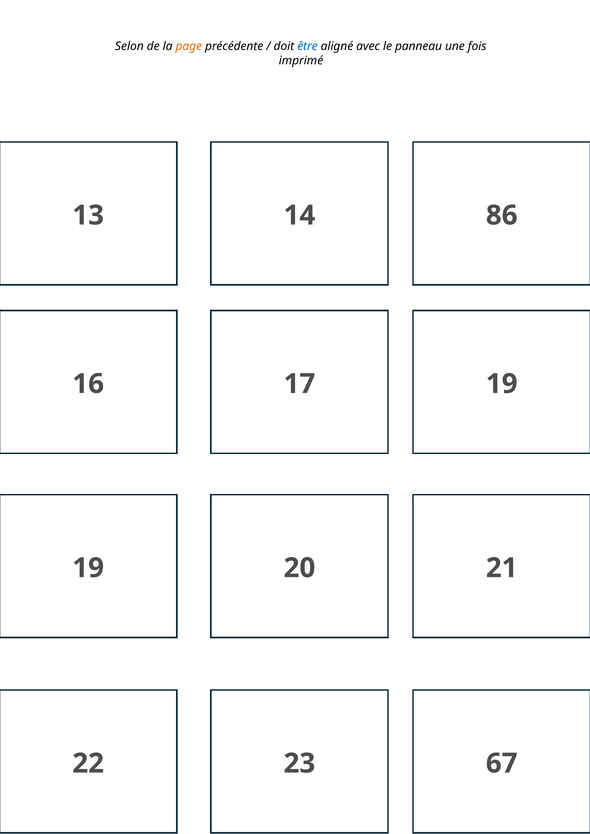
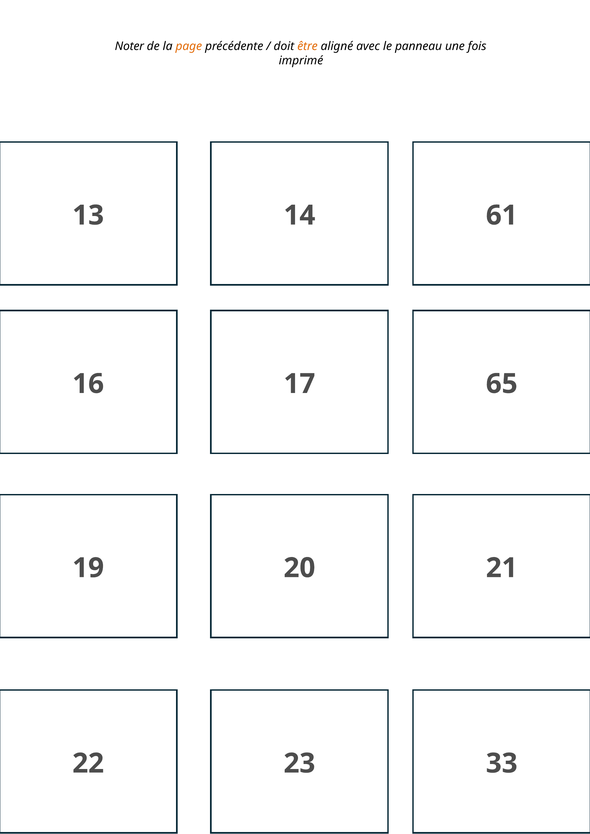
Selon: Selon -> Noter (129, 46)
être colour: blue -> orange (307, 46)
86: 86 -> 61 (502, 215)
17 19: 19 -> 65 (502, 384)
67: 67 -> 33 (502, 764)
